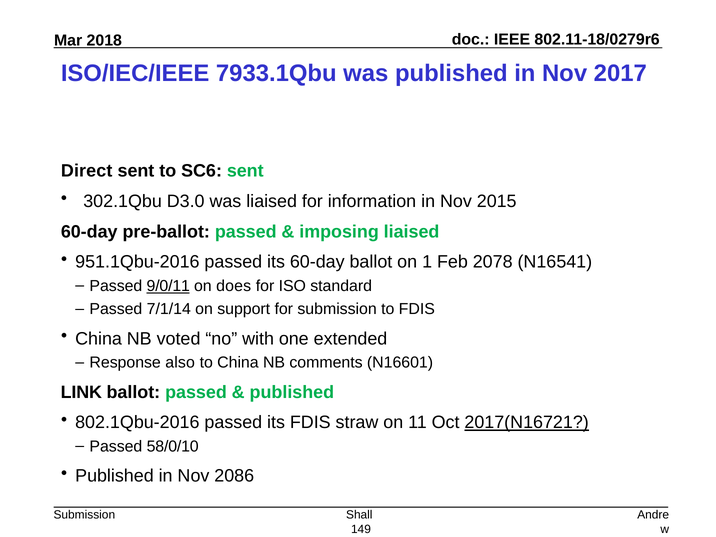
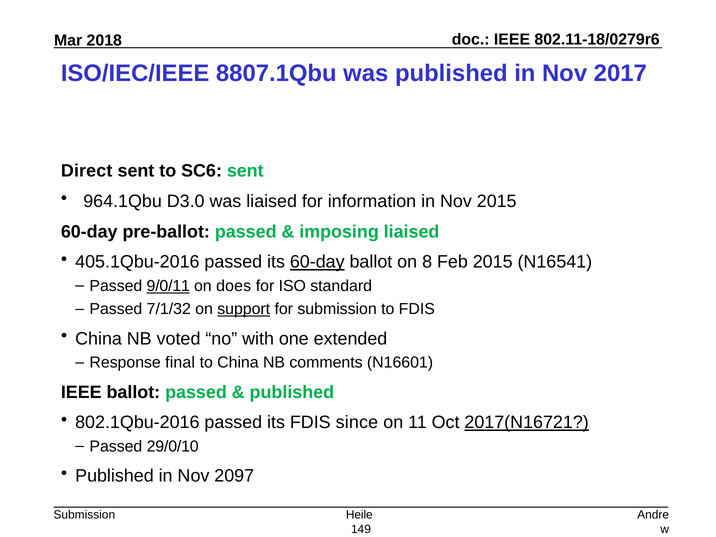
7933.1Qbu: 7933.1Qbu -> 8807.1Qbu (276, 73)
302.1Qbu: 302.1Qbu -> 964.1Qbu (123, 201)
951.1Qbu-2016: 951.1Qbu-2016 -> 405.1Qbu-2016 (137, 262)
60-day underline: none -> present (317, 262)
1: 1 -> 8 (427, 262)
Feb 2078: 2078 -> 2015 (493, 262)
7/1/14: 7/1/14 -> 7/1/32 (169, 309)
support underline: none -> present (244, 309)
also: also -> final (180, 363)
LINK: LINK -> IEEE (81, 392)
straw: straw -> since (357, 423)
58/0/10: 58/0/10 -> 29/0/10 (173, 447)
2086: 2086 -> 2097 (234, 476)
Shall: Shall -> Heile (359, 515)
